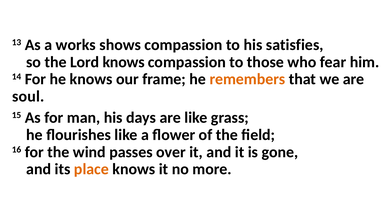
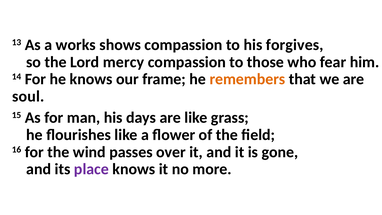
satisfies: satisfies -> forgives (295, 45)
Lord knows: knows -> mercy (124, 62)
place colour: orange -> purple (91, 169)
